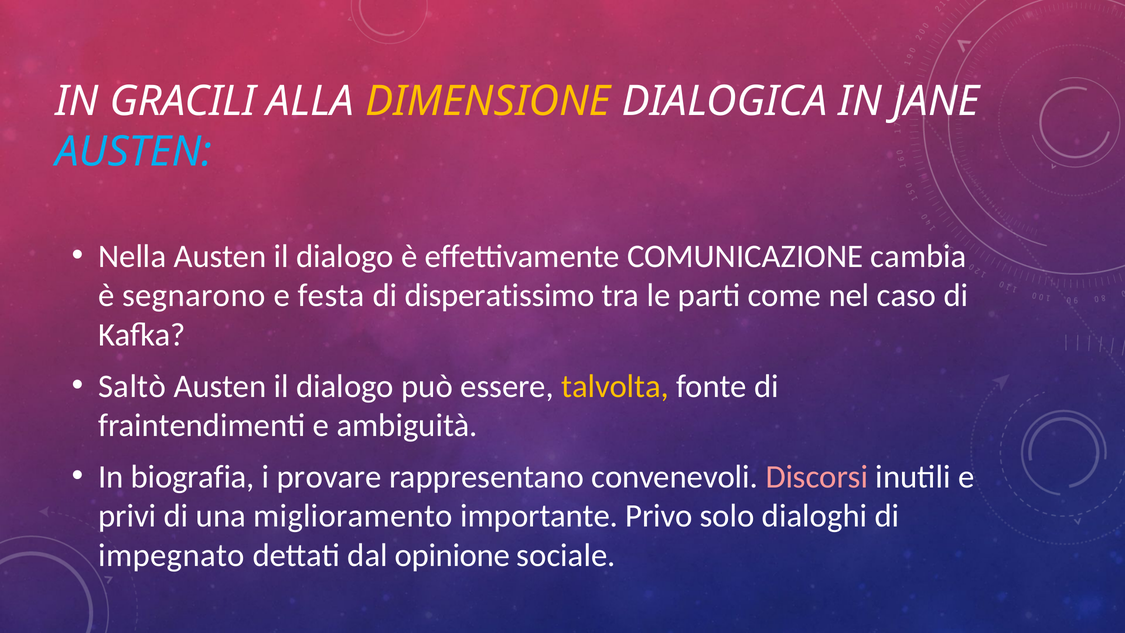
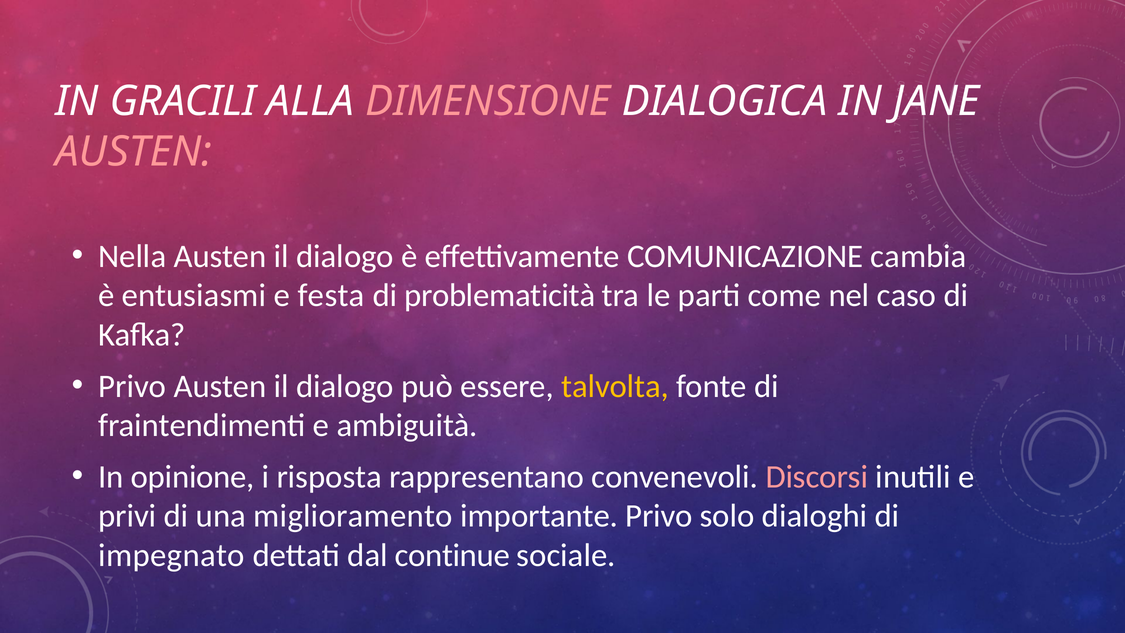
DIMENSIONE colour: yellow -> pink (488, 101)
AUSTEN colour: light blue -> pink (134, 152)
segnarono: segnarono -> entusiasmi (194, 296)
disperatissimo: disperatissimo -> problematicità (500, 296)
Saltò: Saltò -> Privo (132, 386)
biografia: biografia -> opinione (193, 477)
provare: provare -> risposta (329, 477)
opinione: opinione -> continue (452, 555)
